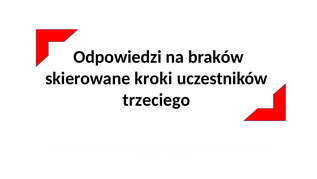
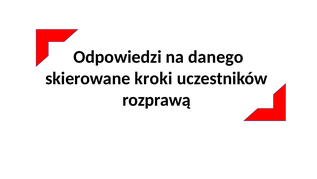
braków: braków -> danego (216, 57)
trzeciego: trzeciego -> rozprawą (157, 99)
